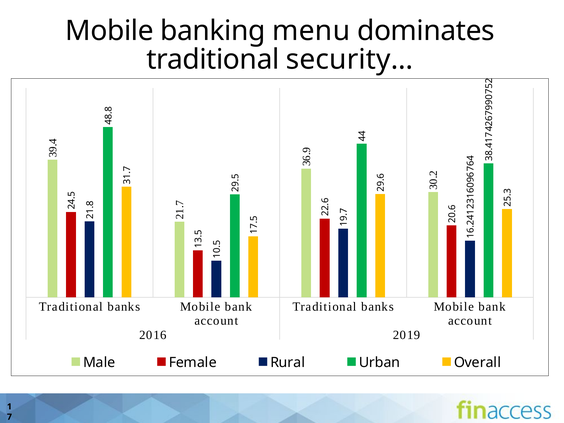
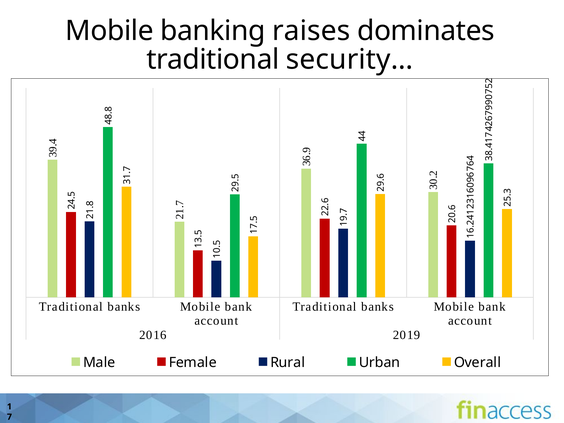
menu: menu -> raises (311, 31)
